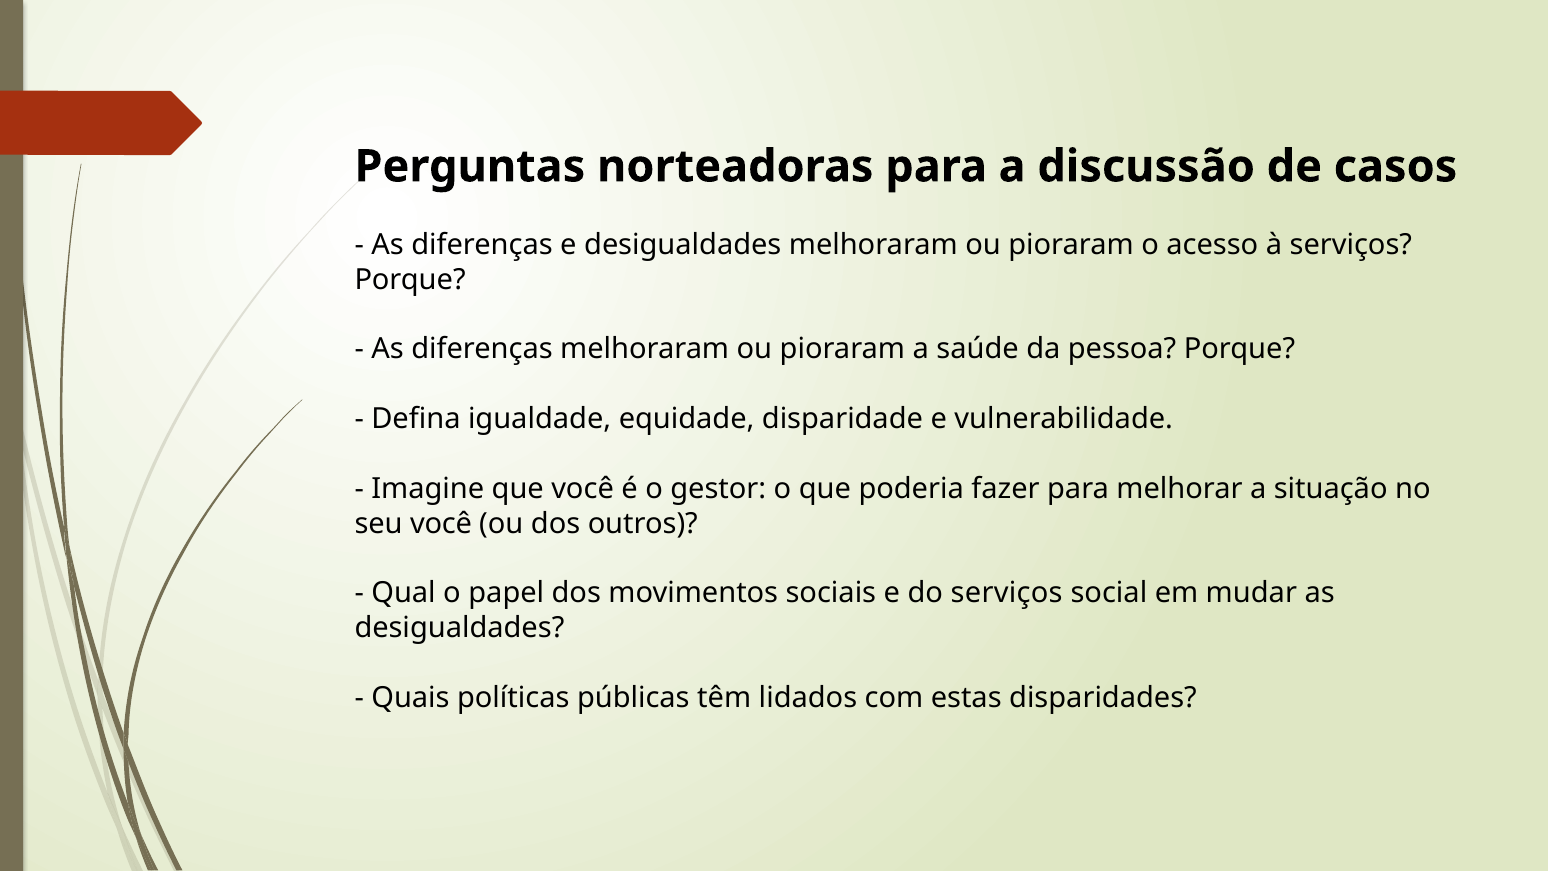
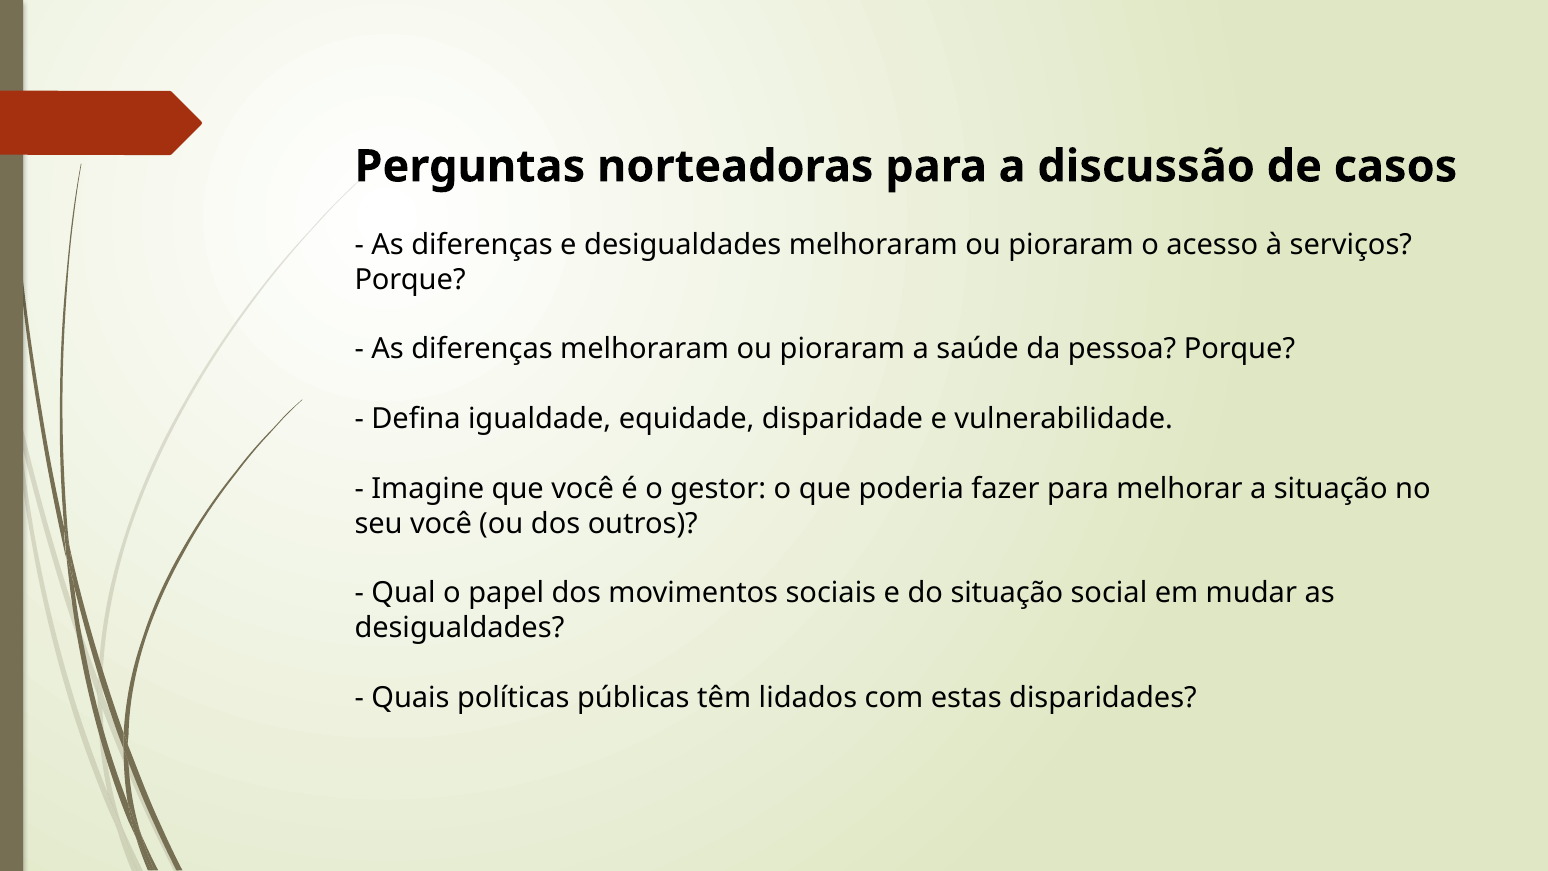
do serviços: serviços -> situação (1007, 593)
